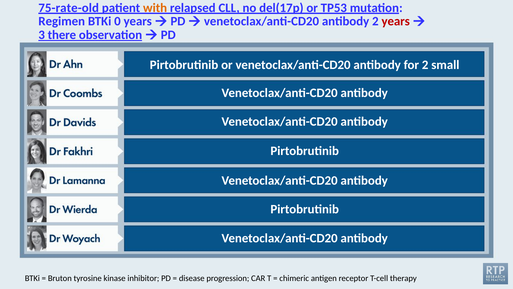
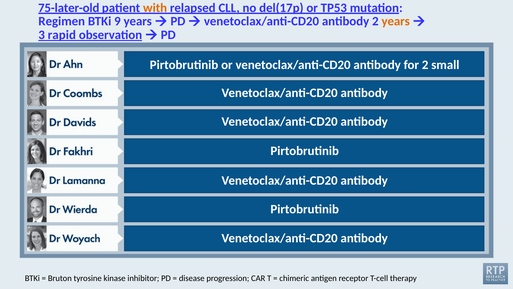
75-rate-old: 75-rate-old -> 75-later-old (69, 8)
0: 0 -> 9 (117, 21)
years colour: red -> orange (396, 21)
there: there -> rapid (62, 35)
